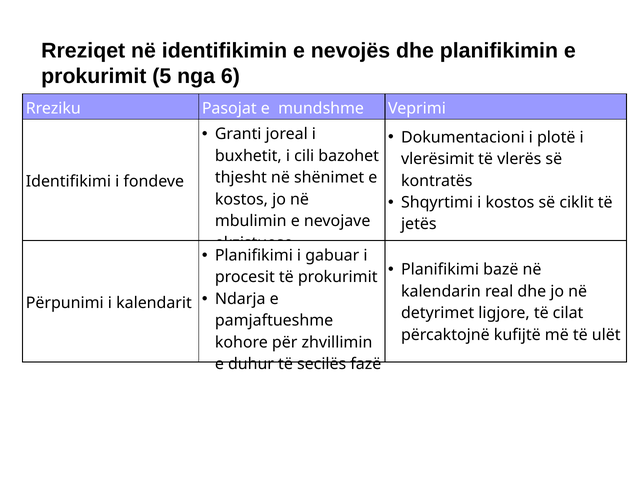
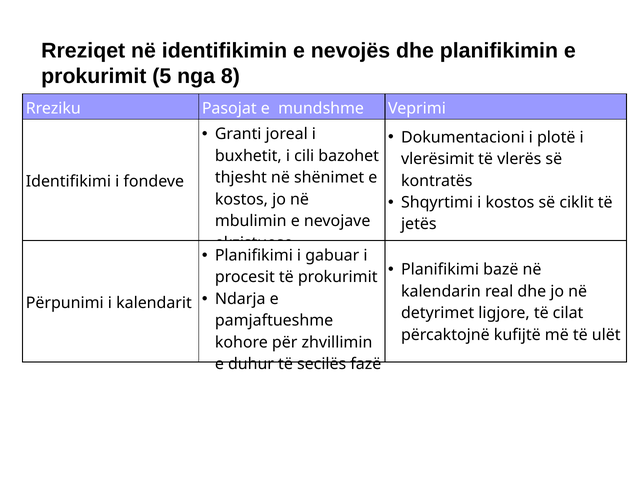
6: 6 -> 8 (230, 76)
